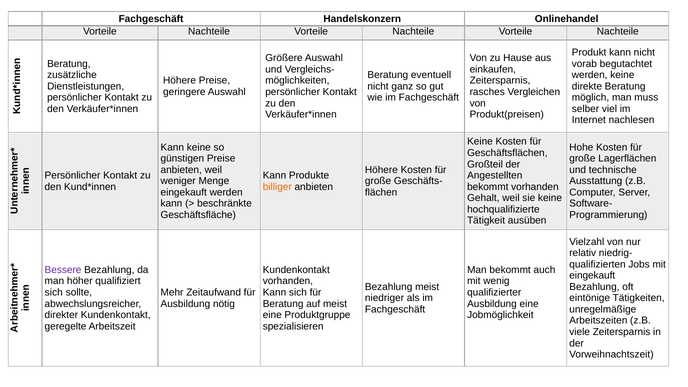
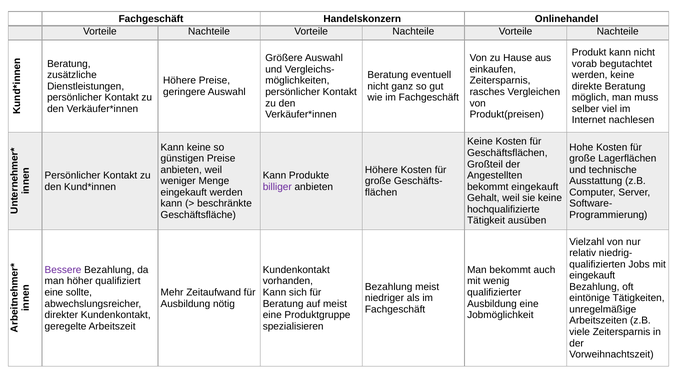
billiger colour: orange -> purple (277, 187)
bekommt vorhanden: vorhanden -> eingekauft (535, 187)
sich: sich -> eine (54, 292)
